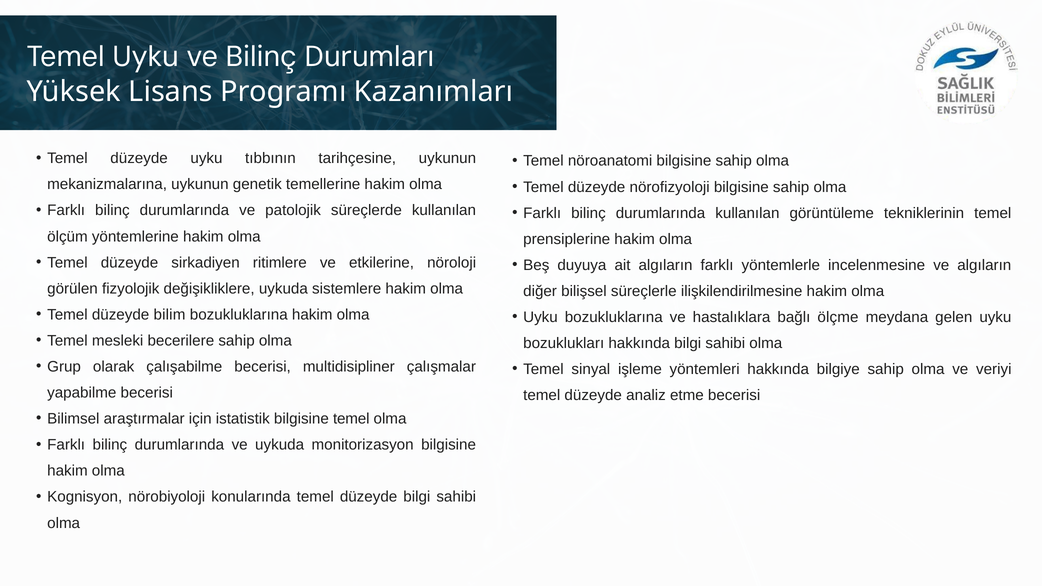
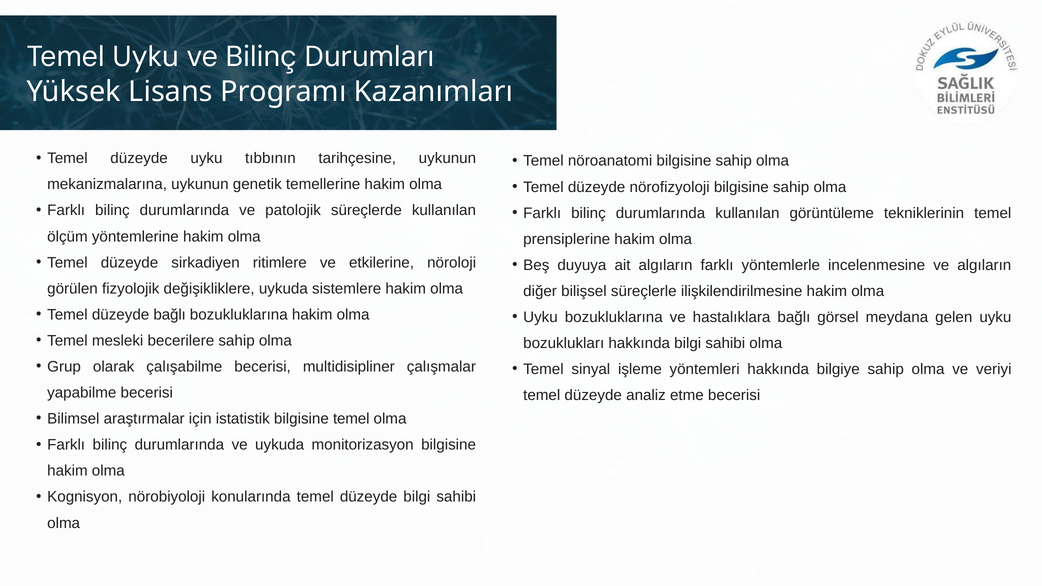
düzeyde bilim: bilim -> bağlı (170, 315)
ölçme: ölçme -> görsel (838, 317)
